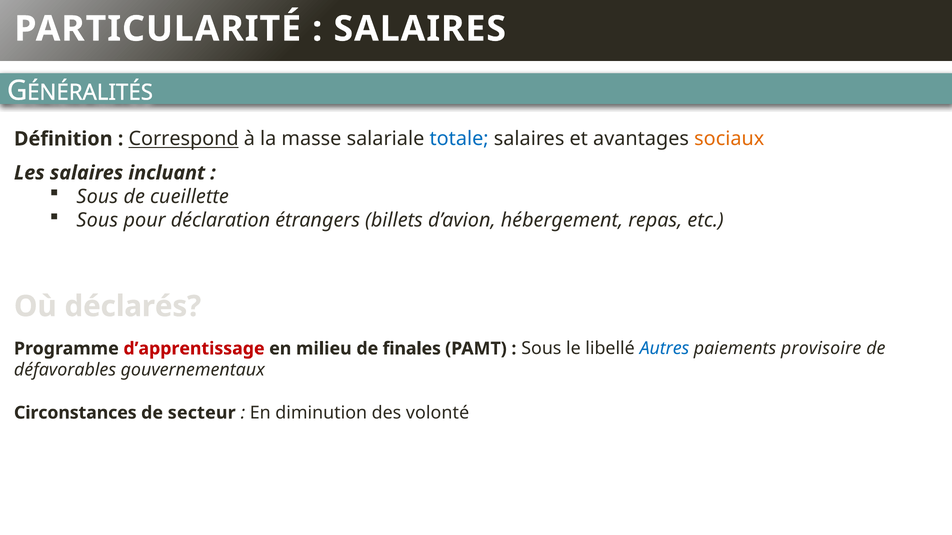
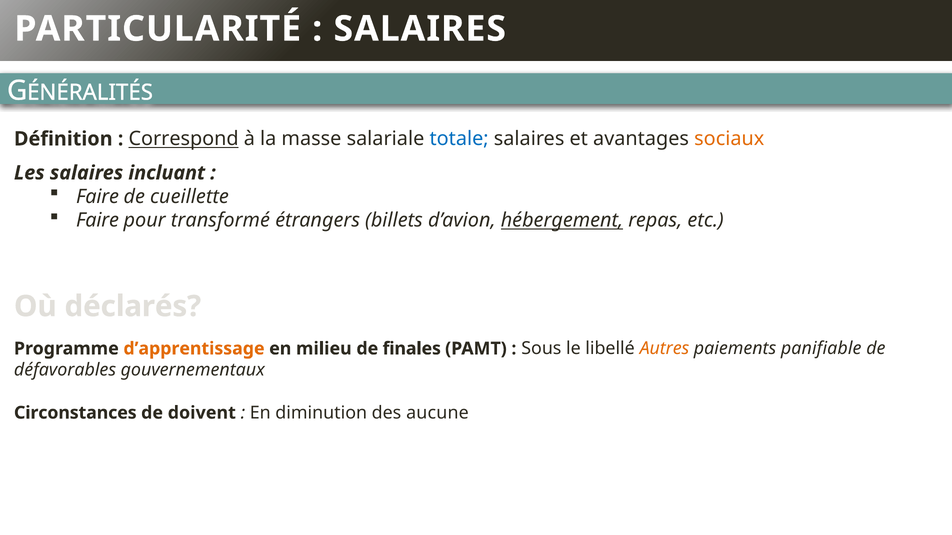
Sous: Sous -> Faire (97, 197)
Sous: Sous -> Faire (97, 221)
déclaration: déclaration -> transformé (220, 221)
hébergement underline: none -> present (562, 221)
d’apprentissage colour: red -> orange (194, 349)
Autres colour: blue -> orange (664, 349)
provisoire: provisoire -> panifiable (821, 349)
secteur: secteur -> doivent (202, 413)
volonté: volonté -> aucune (437, 413)
